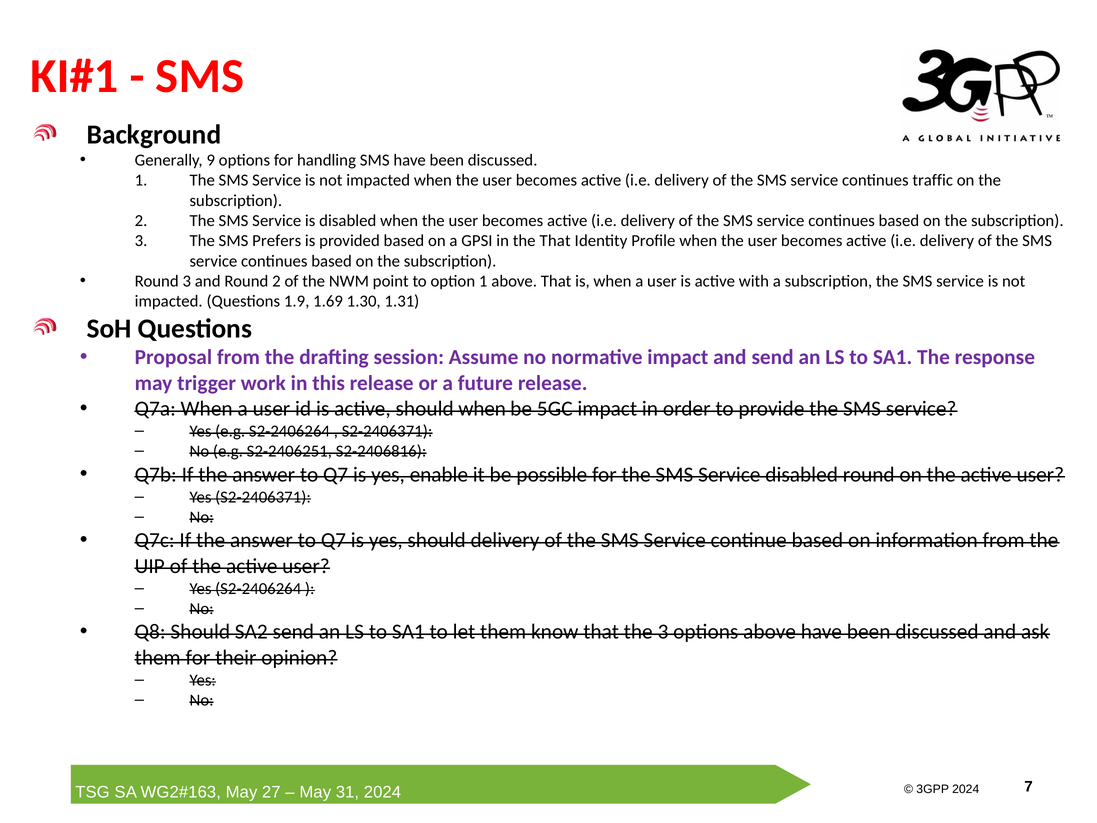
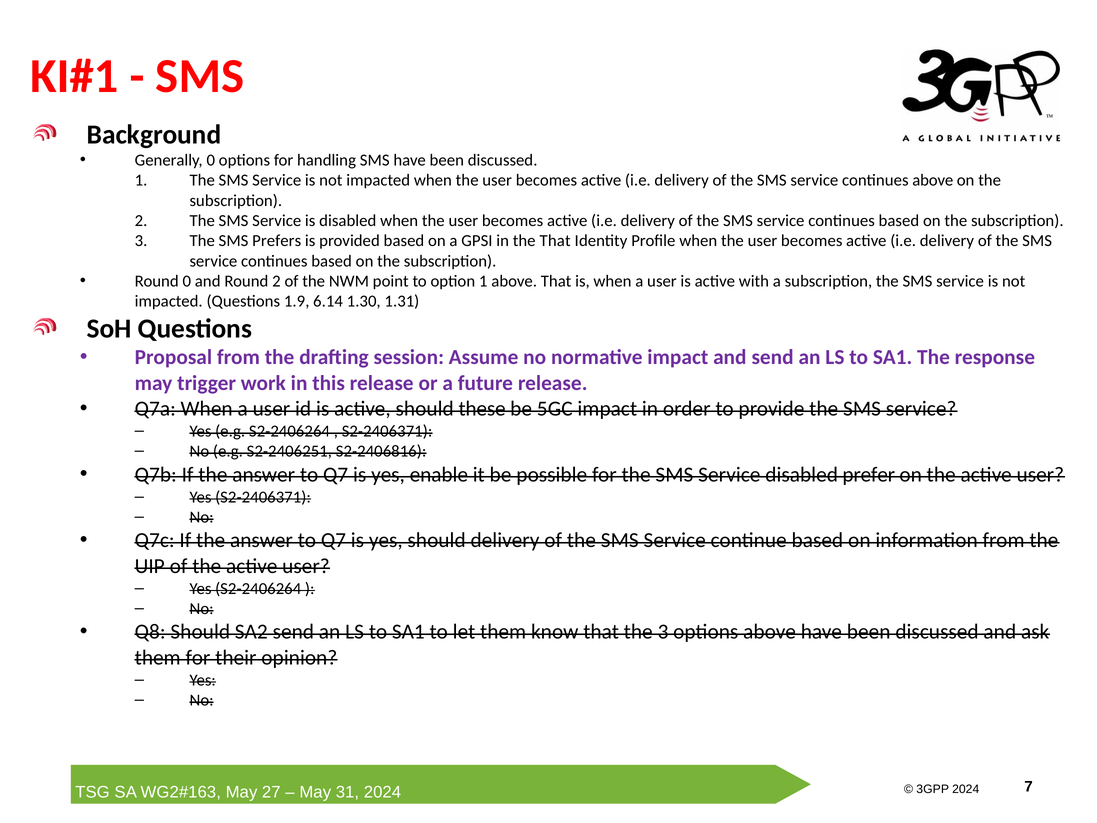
Generally 9: 9 -> 0 (211, 160)
continues traffic: traffic -> above (933, 180)
Round 3: 3 -> 0 (187, 281)
1.69: 1.69 -> 6.14 (328, 301)
should when: when -> these (482, 408)
disabled round: round -> prefer (869, 474)
